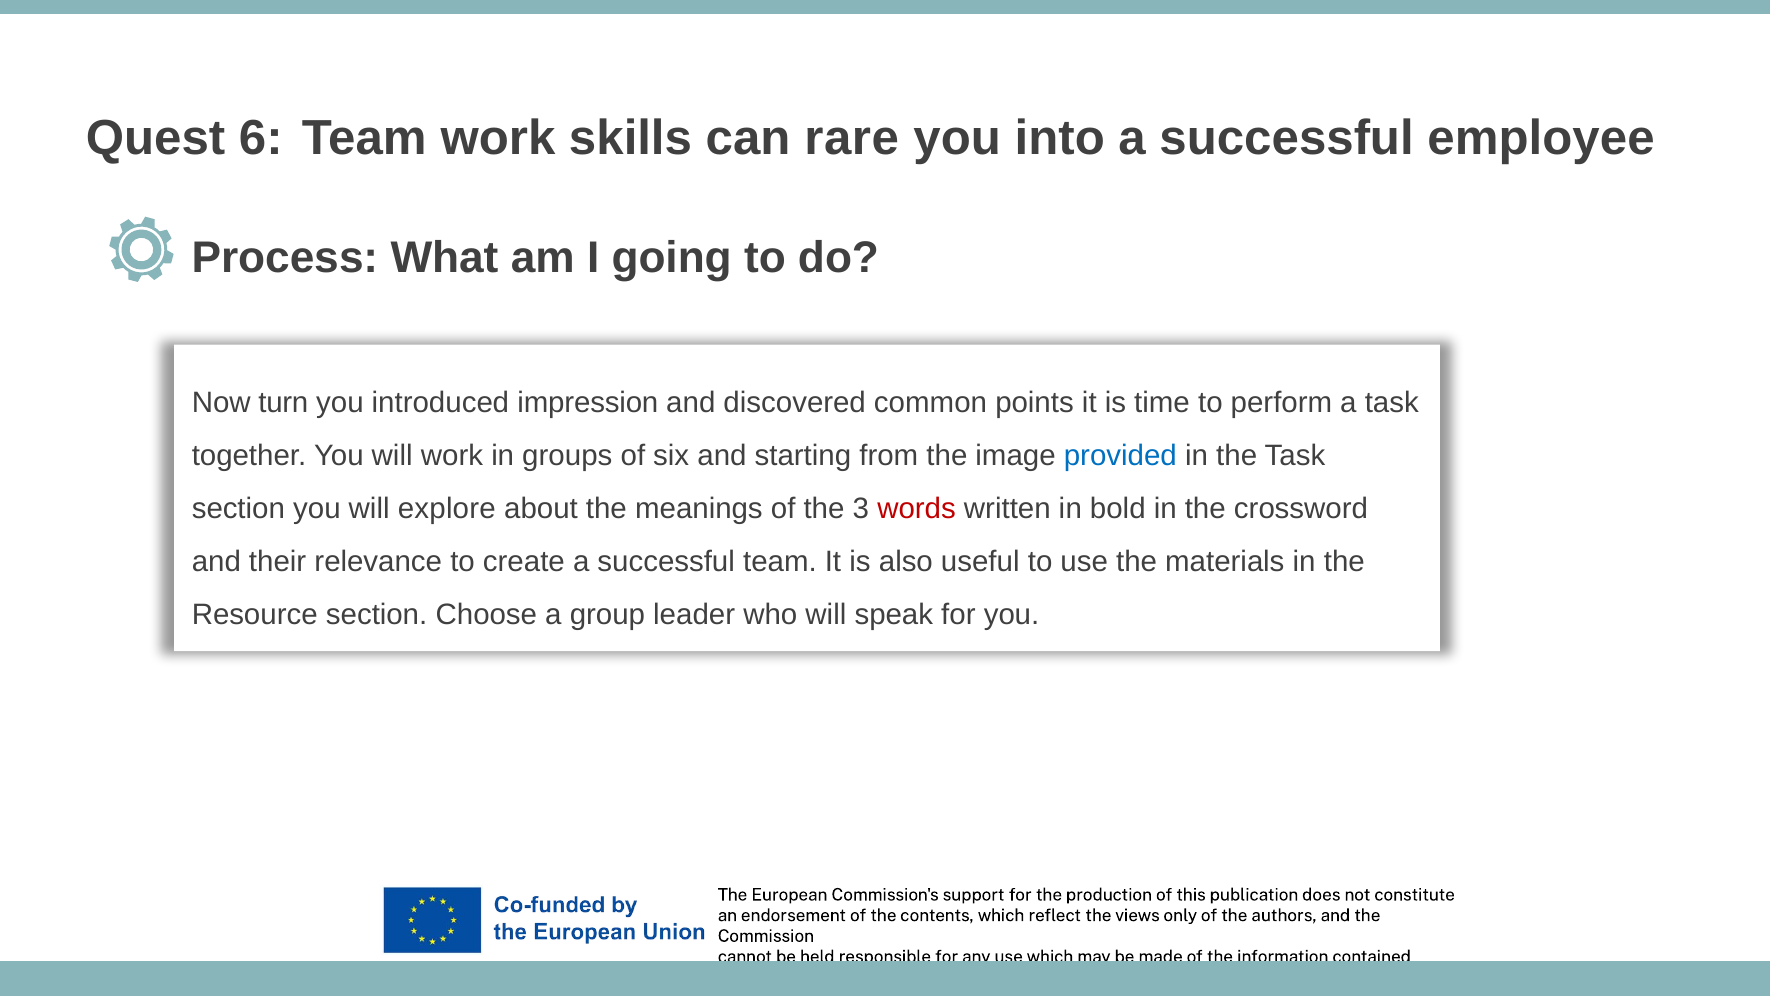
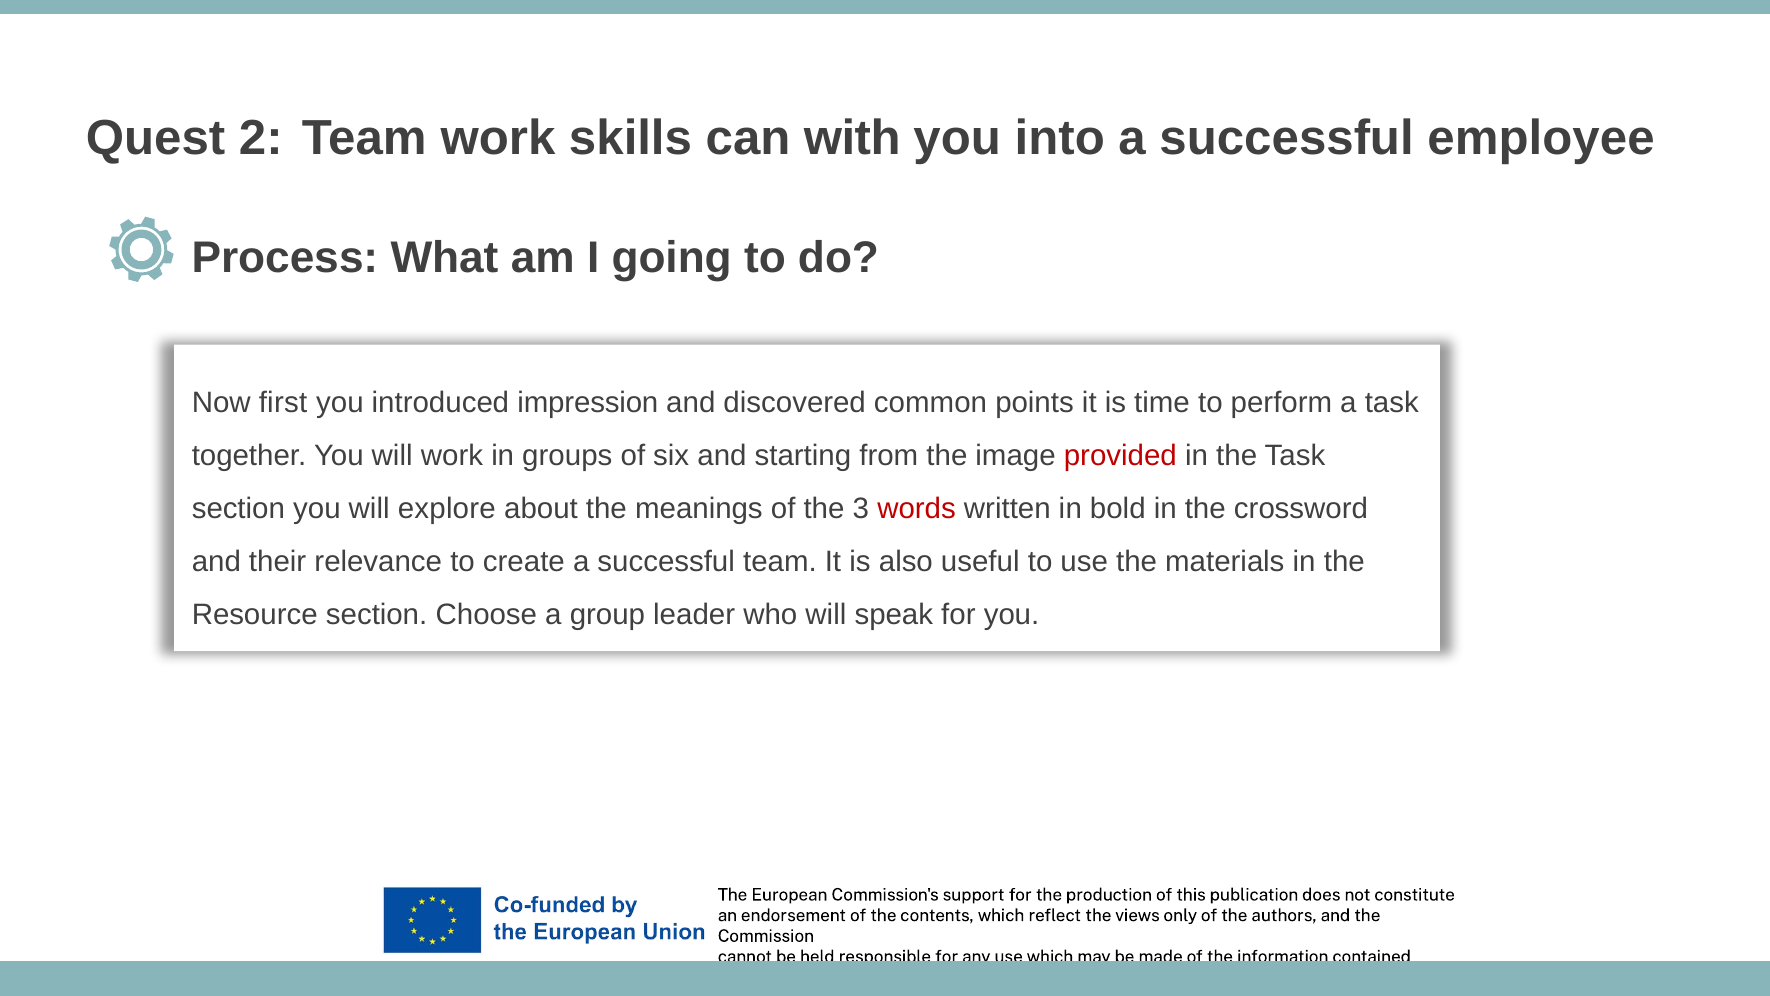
6: 6 -> 2 (261, 138)
rare: rare -> with (852, 138)
turn: turn -> first (283, 402)
provided colour: blue -> red (1120, 456)
